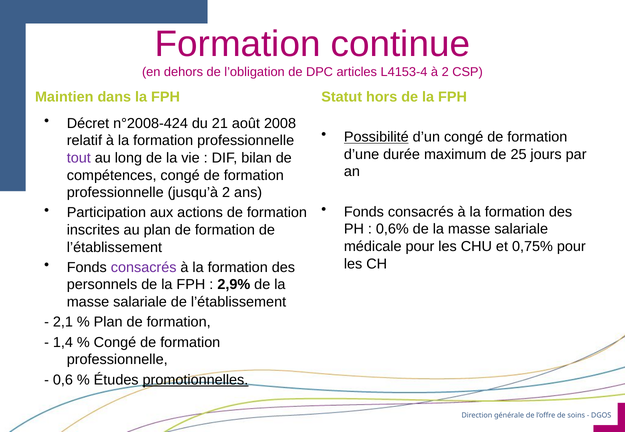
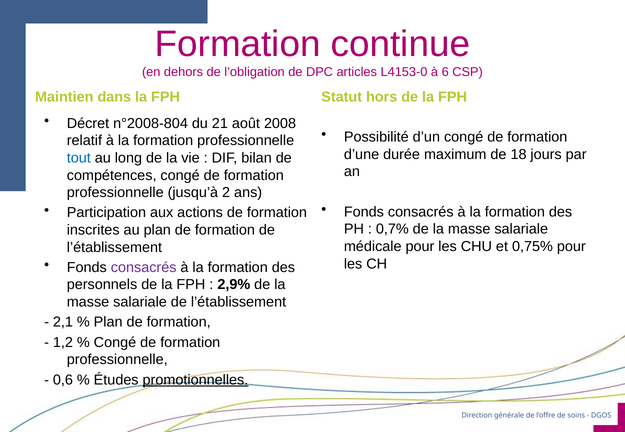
L4153-4: L4153-4 -> L4153-0 (404, 72)
à 2: 2 -> 6 (445, 72)
n°2008-424: n°2008-424 -> n°2008-804 (151, 124)
Possibilité underline: present -> none (376, 137)
25: 25 -> 18 (519, 155)
tout colour: purple -> blue (79, 158)
0,6%: 0,6% -> 0,7% (392, 230)
1,4: 1,4 -> 1,2 (63, 343)
